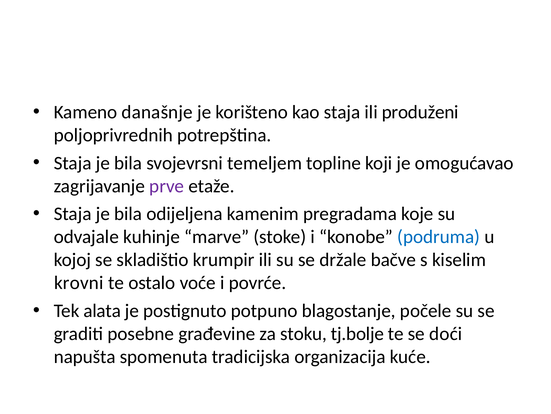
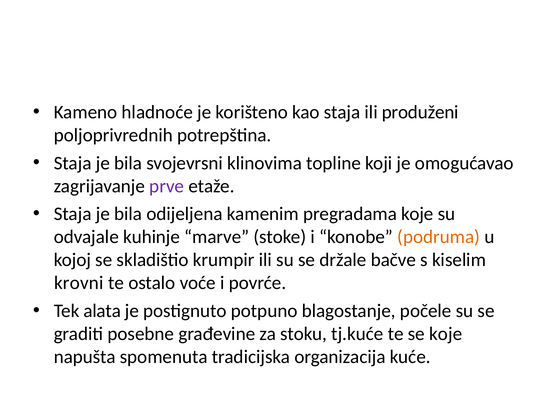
današnje: današnje -> hladnoće (157, 112)
temeljem: temeljem -> klinovima (265, 163)
podruma colour: blue -> orange (439, 237)
tj.bolje: tj.bolje -> tj.kuće (357, 333)
se doći: doći -> koje (446, 333)
